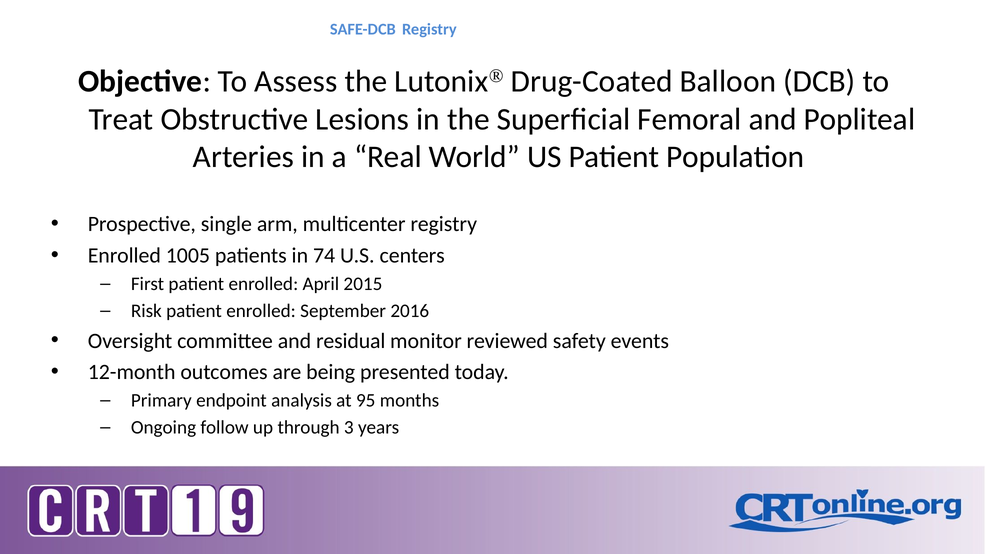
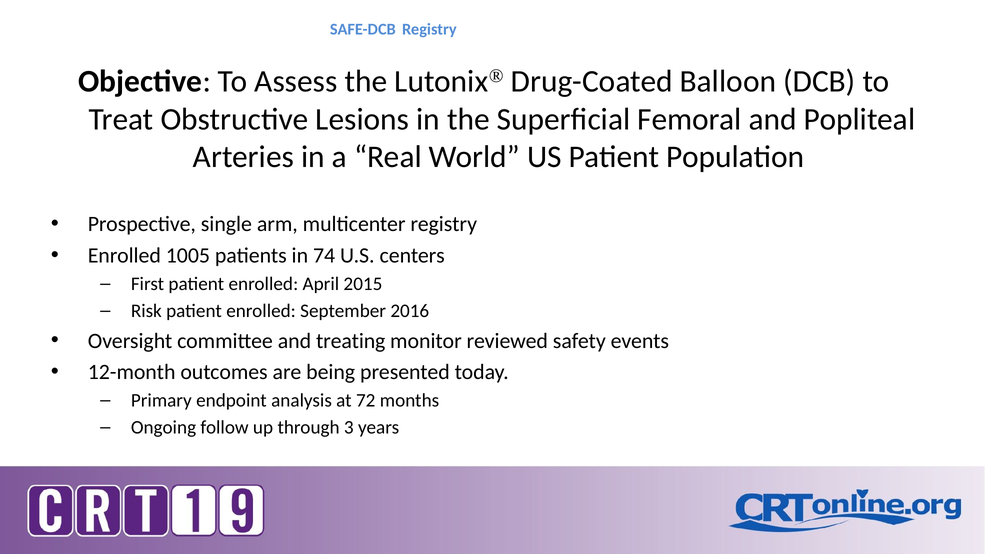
residual: residual -> treating (351, 341)
95: 95 -> 72 (366, 401)
